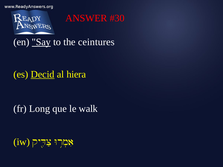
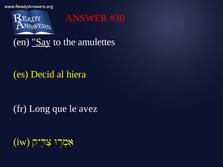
ceintures: ceintures -> amulettes (96, 42)
Decid underline: present -> none (43, 74)
walk: walk -> avez (88, 109)
